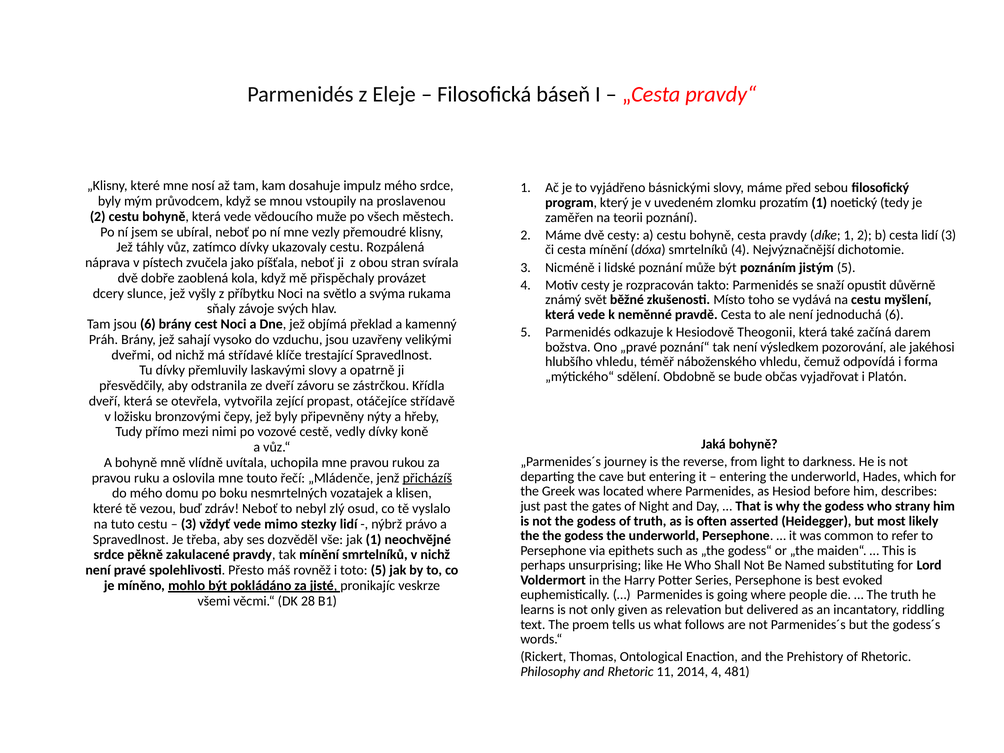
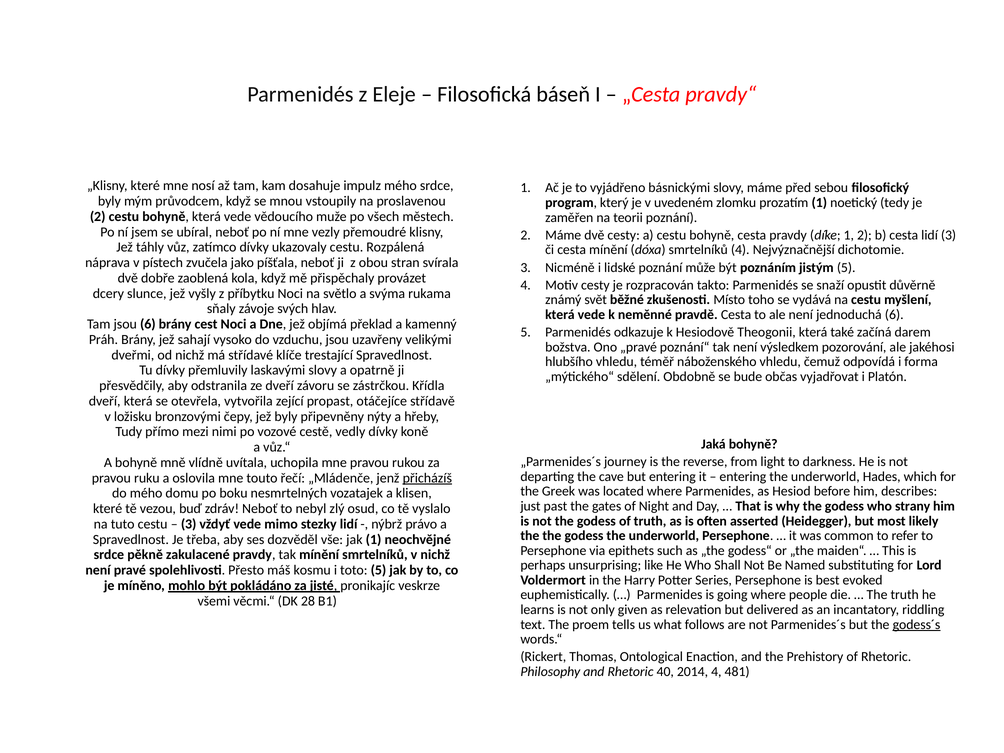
rovněž: rovněž -> kosmu (312, 570)
godess´s underline: none -> present (916, 624)
11: 11 -> 40 (665, 672)
